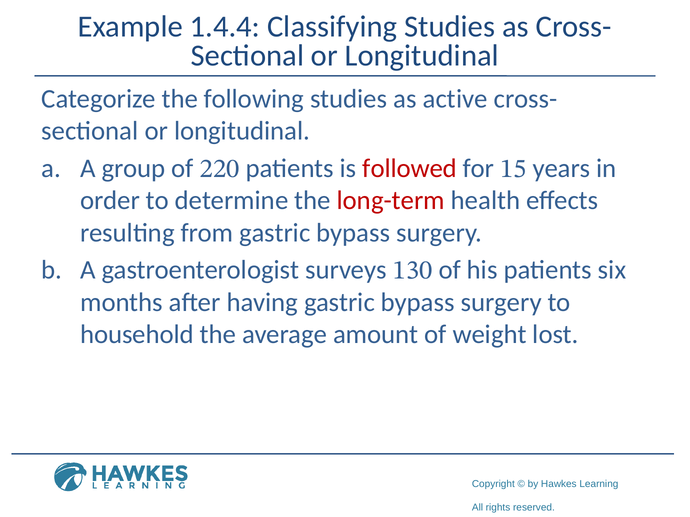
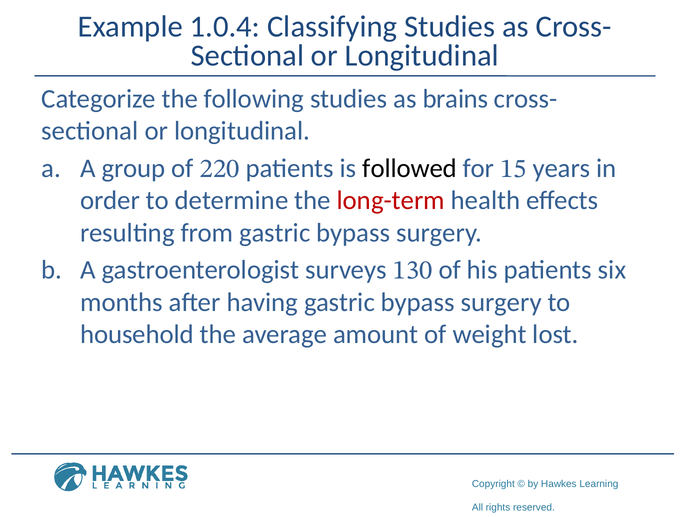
1.4.4: 1.4.4 -> 1.0.4 (225, 27)
active: active -> brains (455, 99)
followed colour: red -> black (410, 169)
